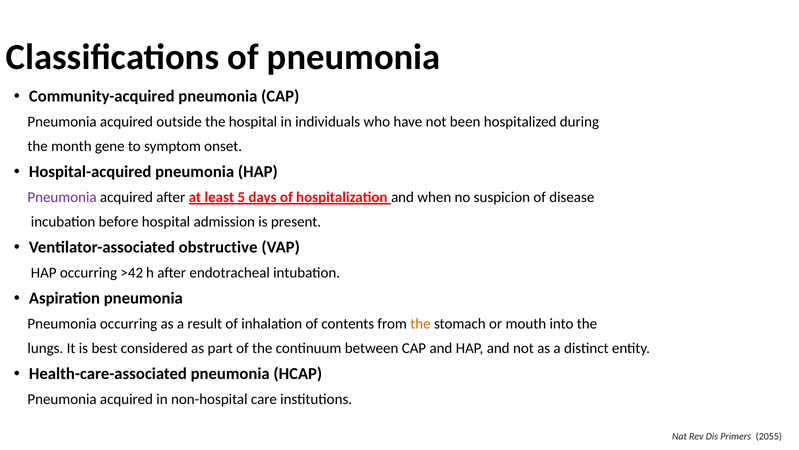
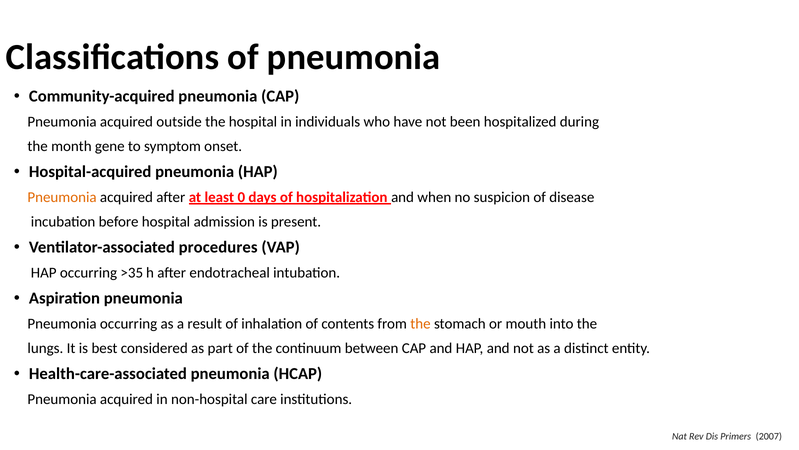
Pneumonia colour: purple -> orange (62, 197)
5: 5 -> 0 (241, 197)
obstructive: obstructive -> procedures (218, 247)
>42: >42 -> >35 (132, 273)
2055: 2055 -> 2007 (769, 436)
